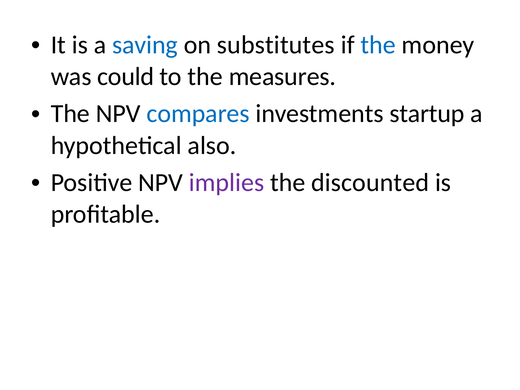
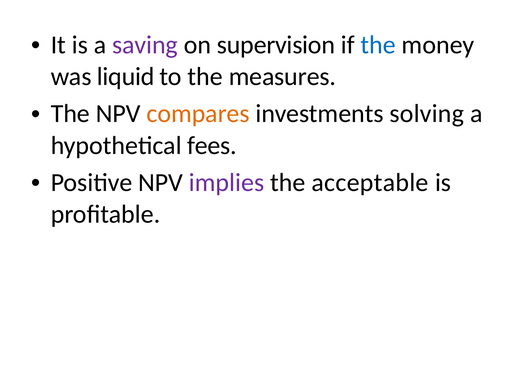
saving colour: blue -> purple (145, 45)
substitutes: substitutes -> supervision (276, 45)
could: could -> liquid (126, 77)
compares colour: blue -> orange (198, 114)
startup: startup -> solving (427, 114)
also: also -> fees (212, 145)
discounted: discounted -> acceptable (370, 182)
